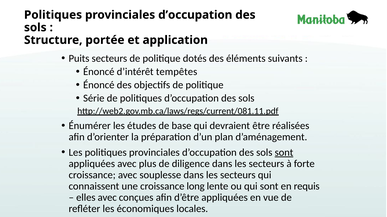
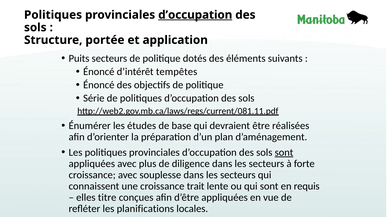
d’occupation underline: none -> present (195, 15)
long: long -> trait (196, 187)
elles avec: avec -> titre (107, 198)
économiques: économiques -> planifications (145, 209)
